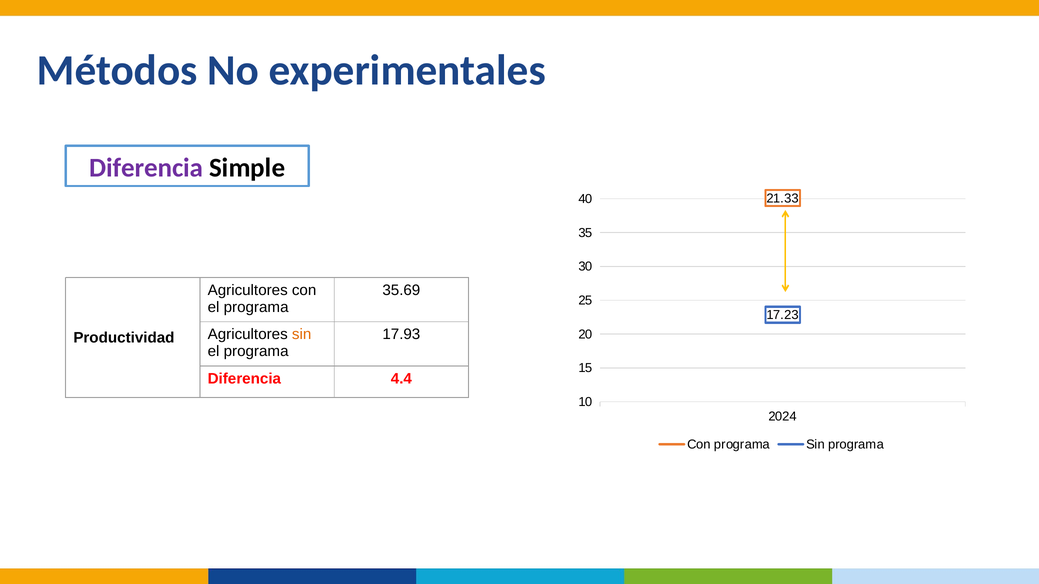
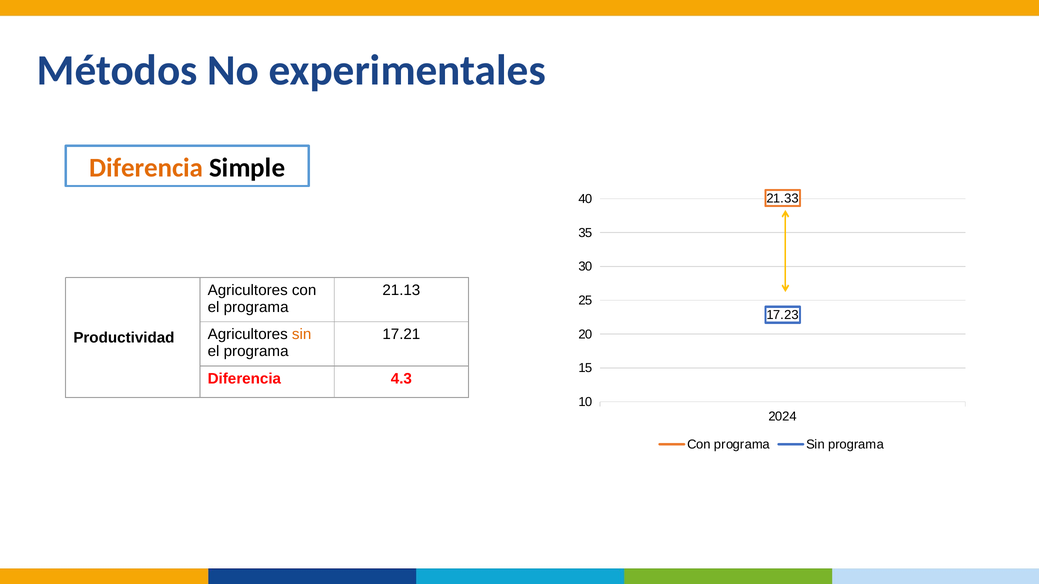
Diferencia colour: purple -> orange (146, 168)
35.69: 35.69 -> 21.13 (401, 290)
17.93: 17.93 -> 17.21 (401, 335)
4.4: 4.4 -> 4.3 (401, 379)
